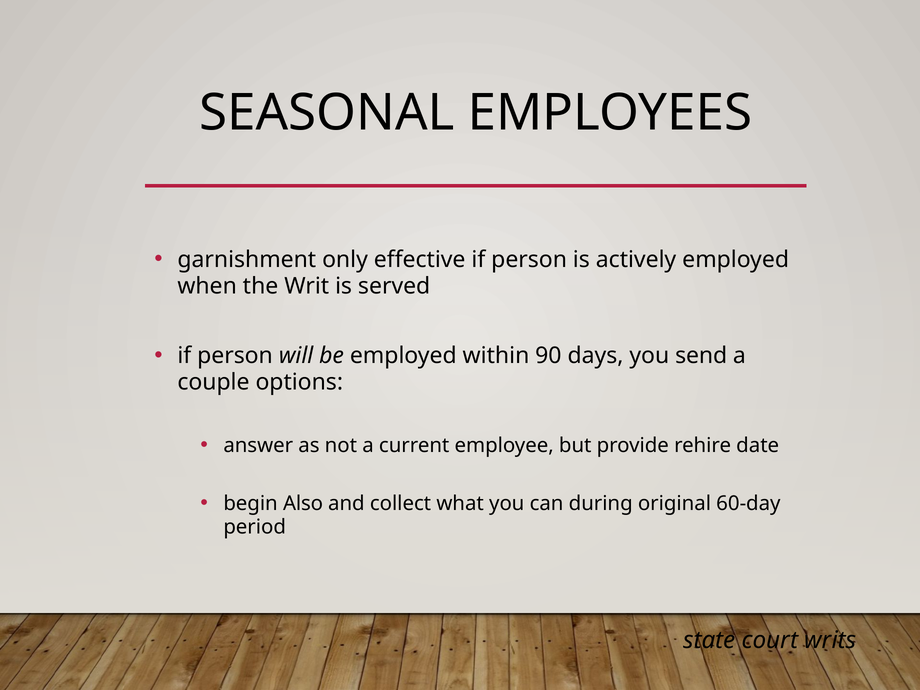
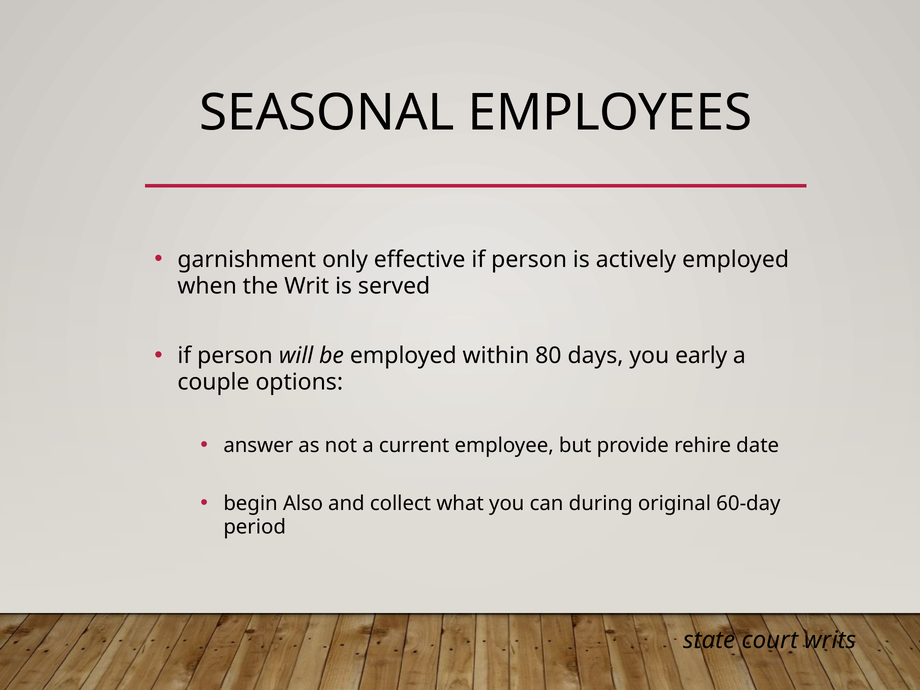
90: 90 -> 80 (548, 356)
send: send -> early (701, 356)
